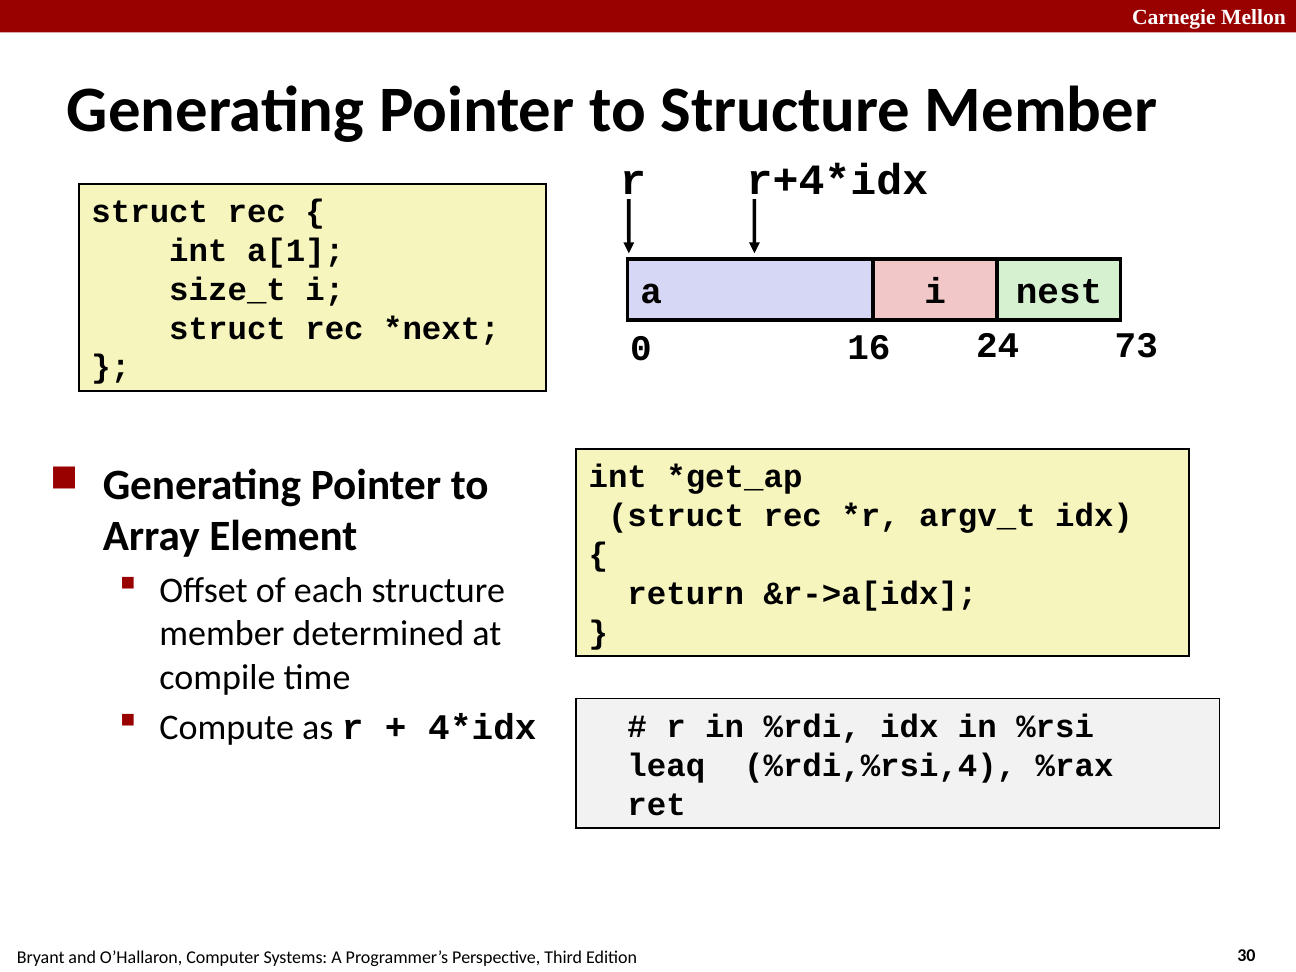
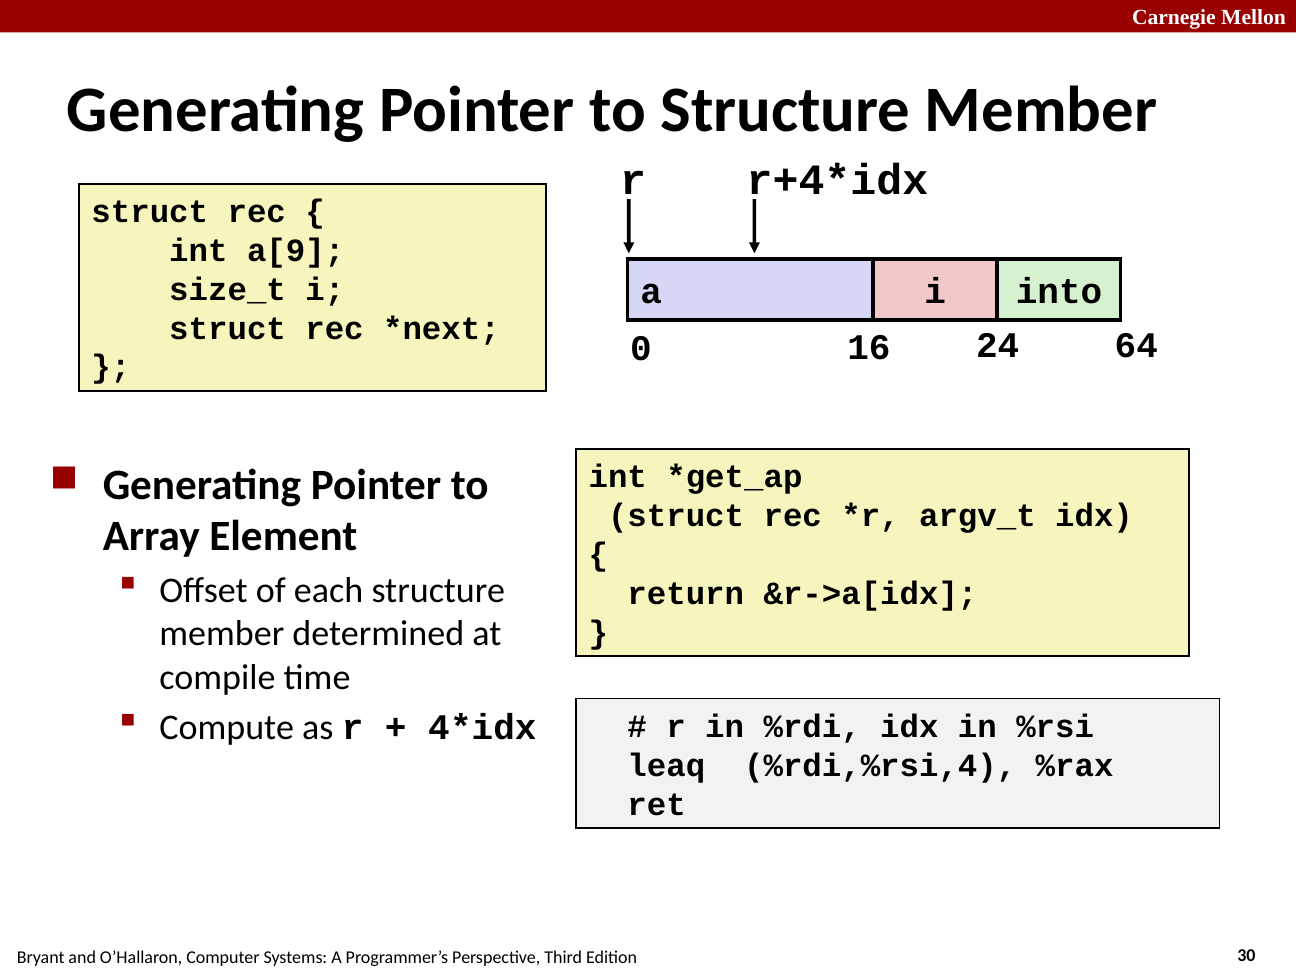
a[1: a[1 -> a[9 (296, 251)
nest: nest -> into (1059, 292)
73: 73 -> 64 (1136, 346)
